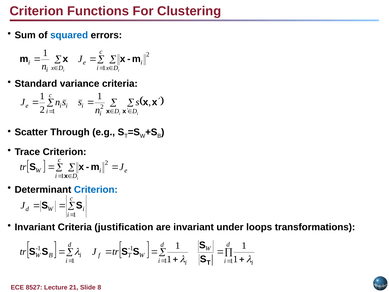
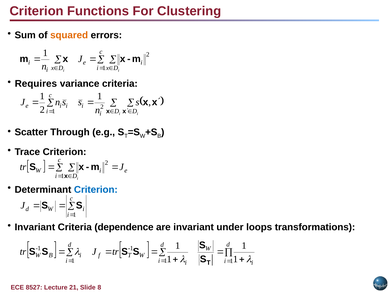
squared colour: blue -> orange (69, 35)
Standard: Standard -> Requires (36, 84)
justification: justification -> dependence (124, 227)
